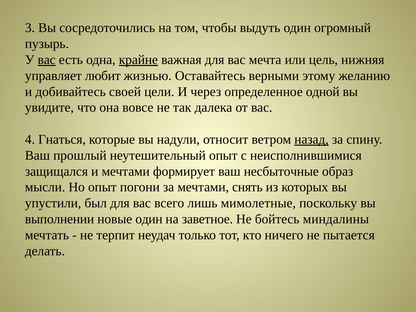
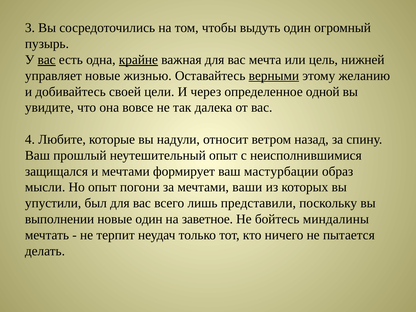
нижняя: нижняя -> нижней (363, 60)
управляет любит: любит -> новые (103, 76)
верными underline: none -> present (274, 76)
Гнаться: Гнаться -> Любите (62, 139)
назад underline: present -> none (312, 139)
несбыточные: несбыточные -> мастурбации (281, 171)
снять: снять -> ваши (247, 187)
мимолетные: мимолетные -> представили (258, 203)
